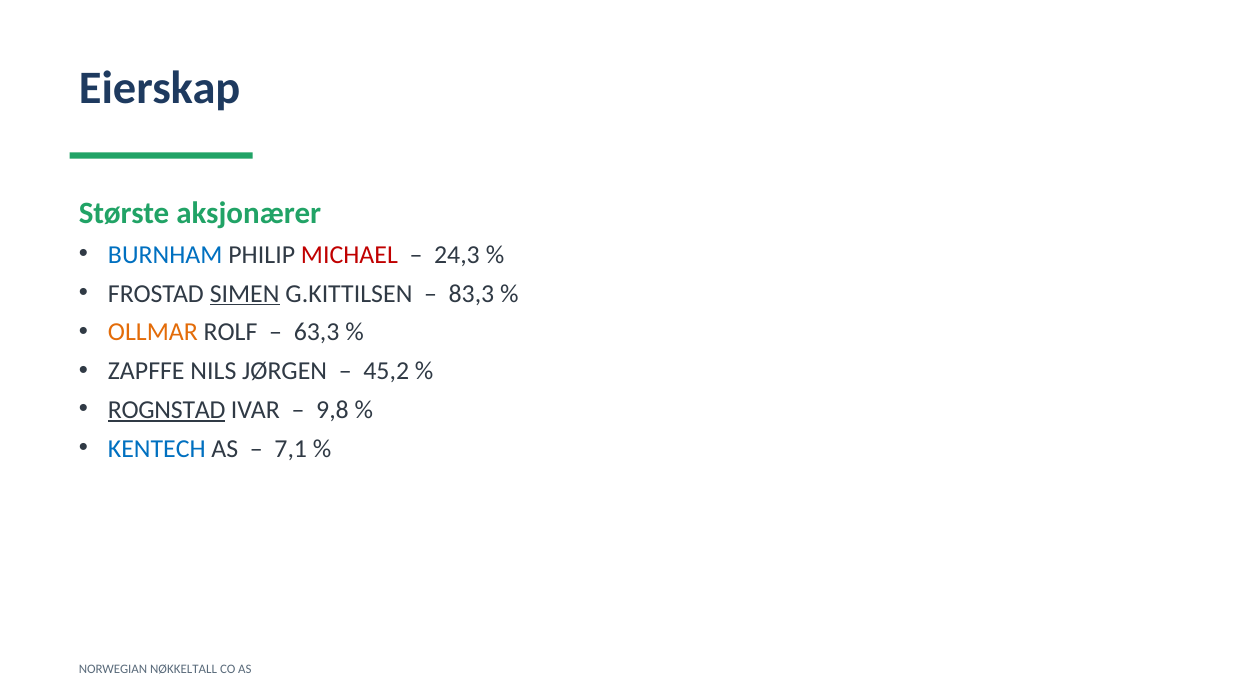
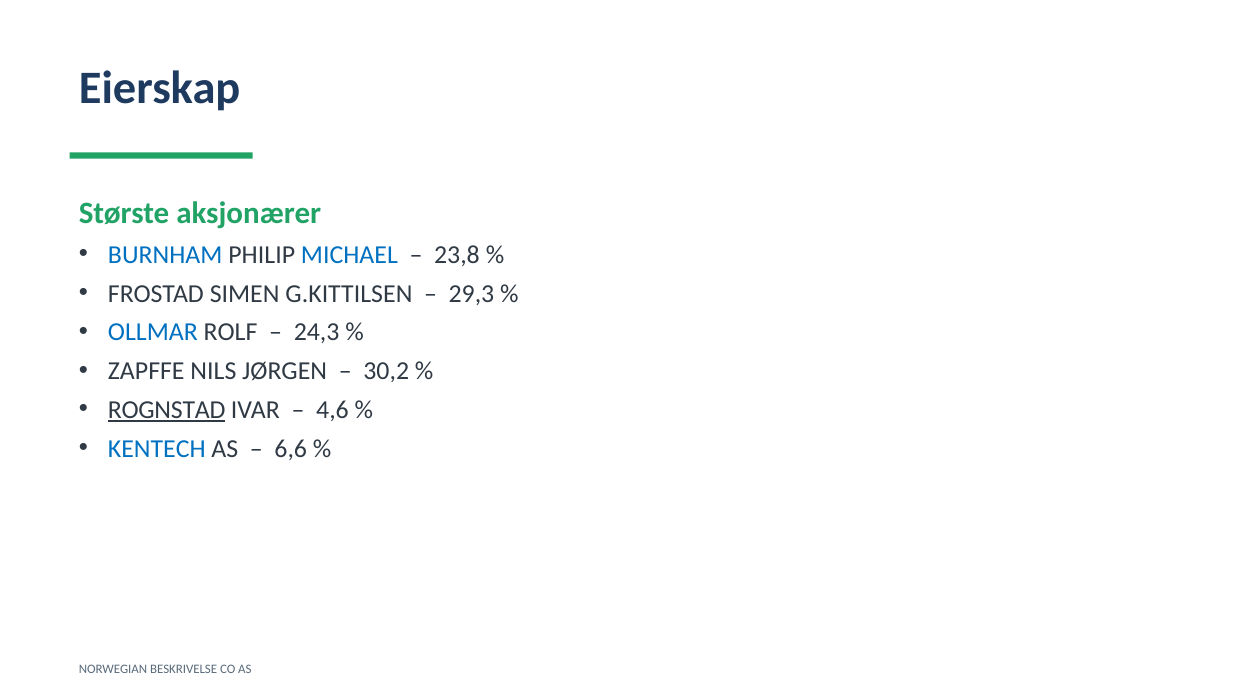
MICHAEL colour: red -> blue (349, 255)
24,3: 24,3 -> 23,8 (457, 255)
SIMEN underline: present -> none (245, 294)
83,3: 83,3 -> 29,3 (471, 294)
OLLMAR colour: orange -> blue (153, 333)
63,3: 63,3 -> 24,3 (317, 333)
45,2: 45,2 -> 30,2 (386, 371)
9,8: 9,8 -> 4,6 (332, 410)
7,1: 7,1 -> 6,6 (291, 449)
NØKKELTALL: NØKKELTALL -> BESKRIVELSE (184, 669)
